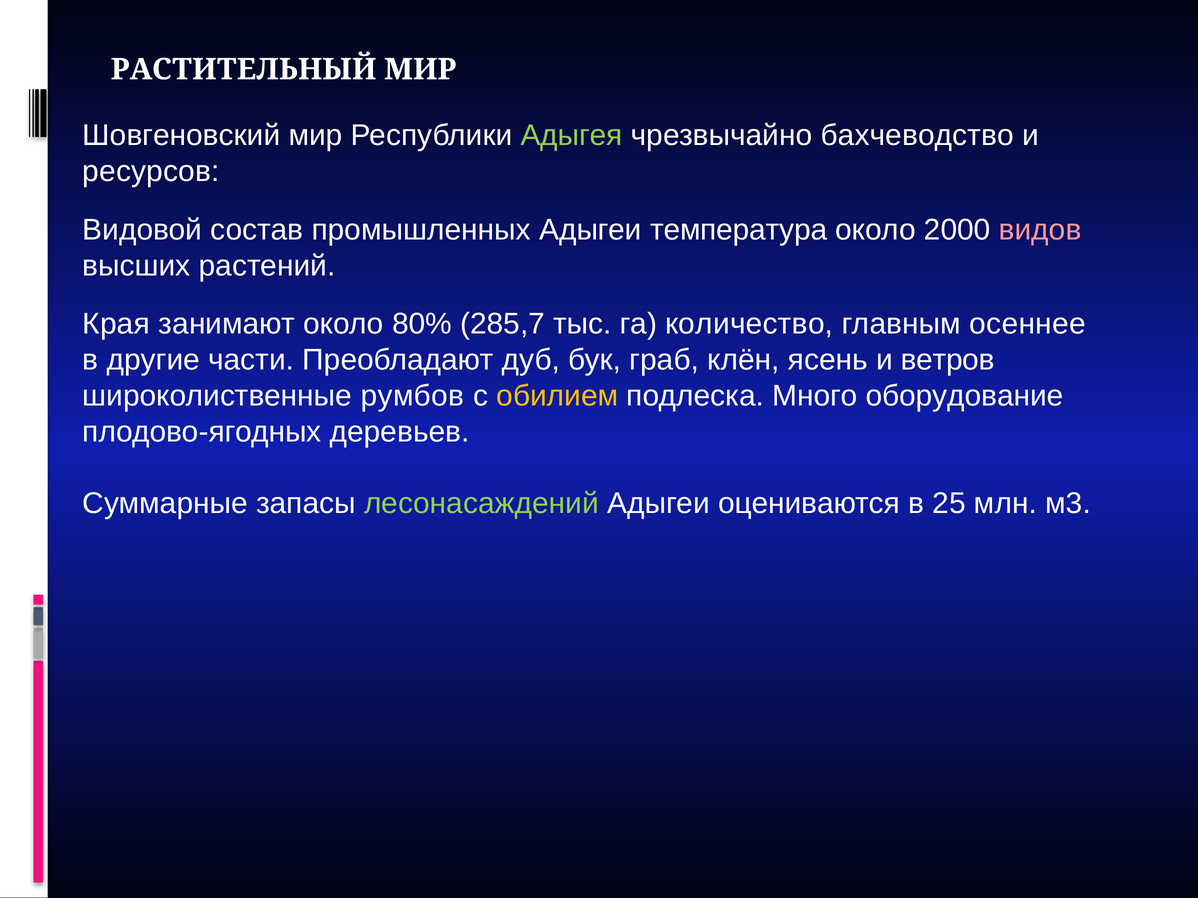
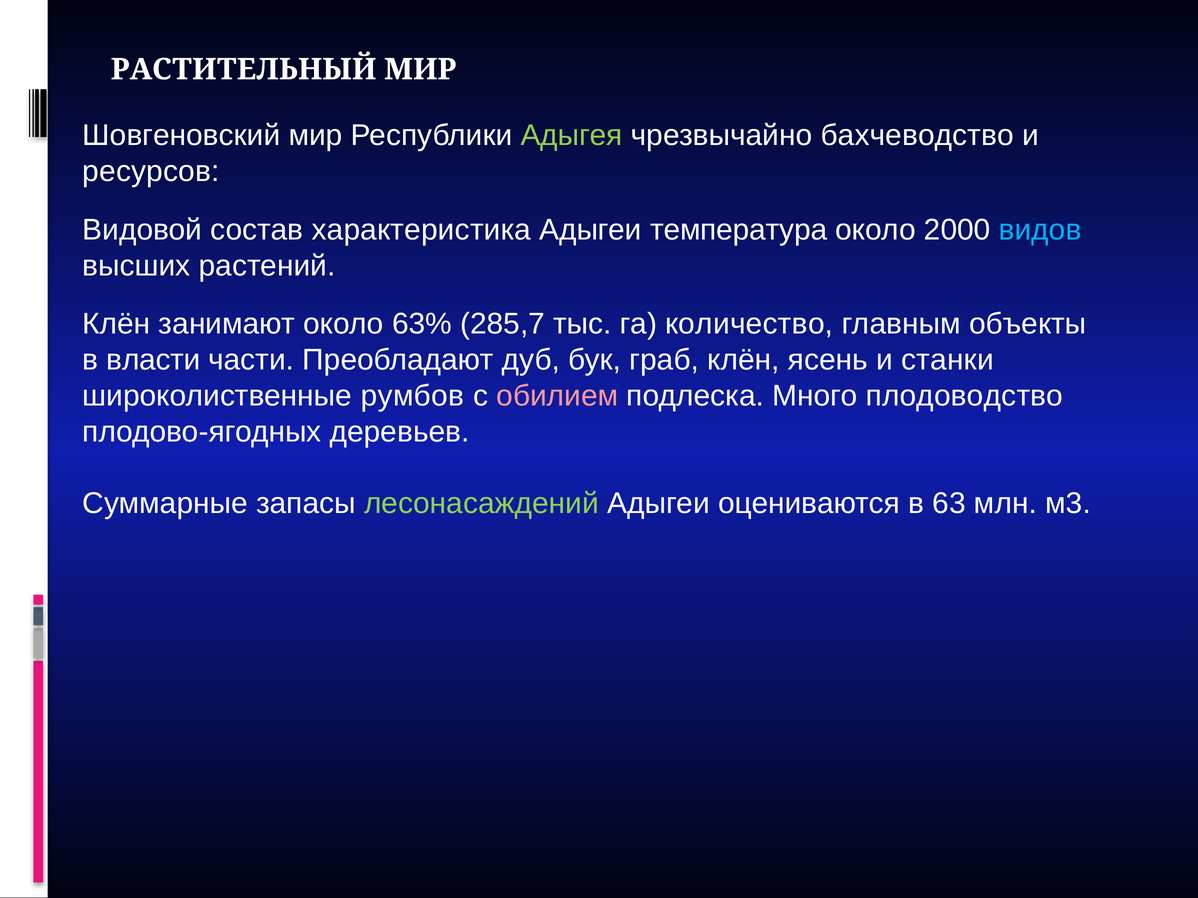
промышленных: промышленных -> характеристика (421, 230)
видов colour: pink -> light blue (1040, 230)
Края: Края -> Клён (116, 324)
80%: 80% -> 63% (422, 324)
осеннее: осеннее -> объекты (1028, 324)
другие: другие -> власти (153, 360)
ветров: ветров -> станки (947, 360)
обилием colour: yellow -> pink (557, 396)
оборудование: оборудование -> плодоводство (964, 396)
25: 25 -> 63 (949, 503)
